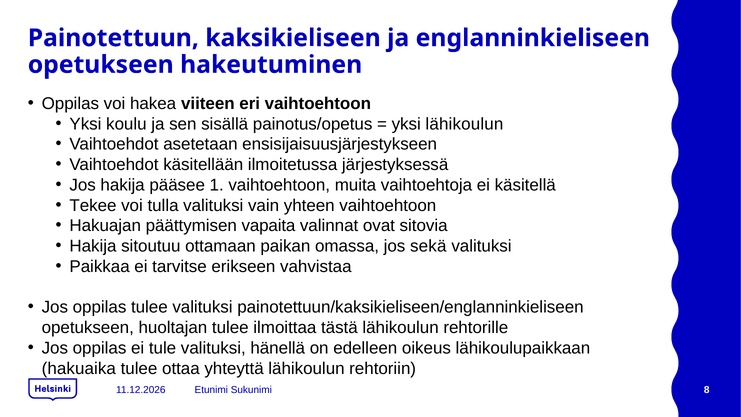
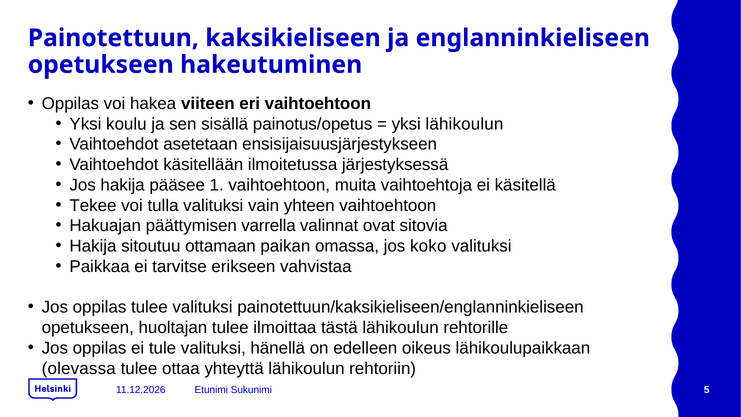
vapaita: vapaita -> varrella (268, 226)
sekä: sekä -> koko (428, 246)
hakuaika: hakuaika -> olevassa (79, 368)
8: 8 -> 5 (707, 390)
